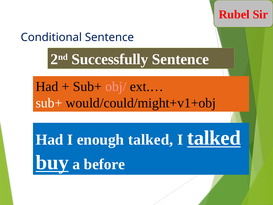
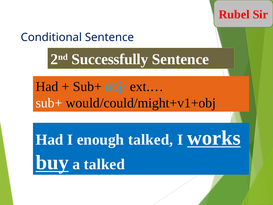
obj/ colour: pink -> light blue (116, 87)
I talked: talked -> works (214, 138)
a before: before -> talked (104, 164)
